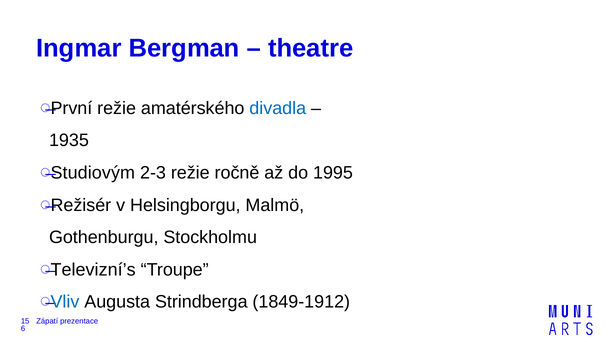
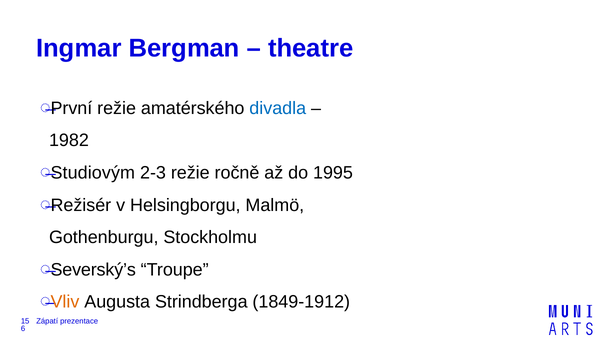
1935: 1935 -> 1982 (69, 140)
Televizní’s: Televizní’s -> Severský’s (93, 270)
Vliv colour: blue -> orange (65, 302)
